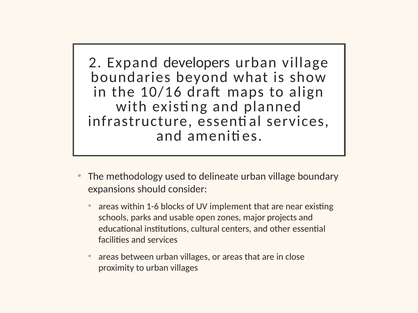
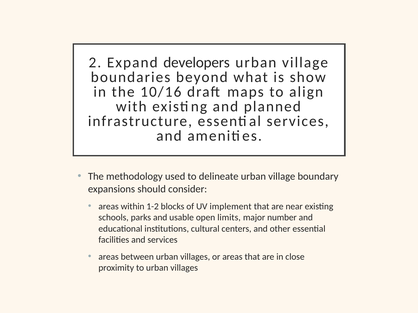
1-6: 1-6 -> 1-2 (153, 207)
zones: zones -> limits (229, 218)
projects: projects -> number (282, 218)
